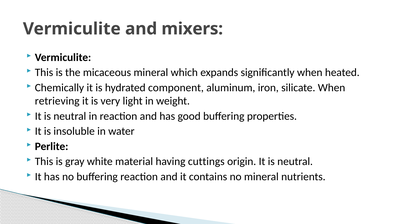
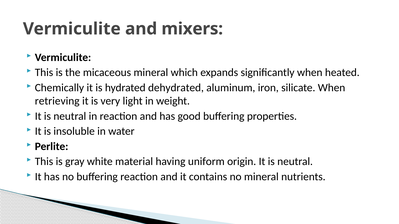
component: component -> dehydrated (176, 88)
cuttings: cuttings -> uniform (206, 162)
